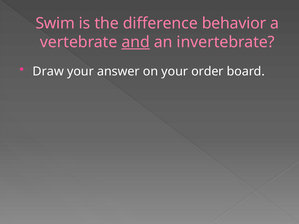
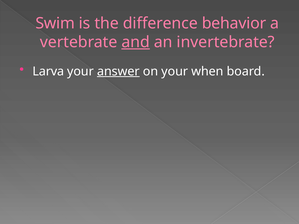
Draw: Draw -> Larva (48, 71)
answer underline: none -> present (118, 71)
order: order -> when (207, 71)
